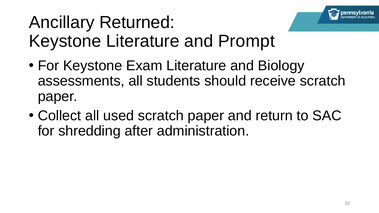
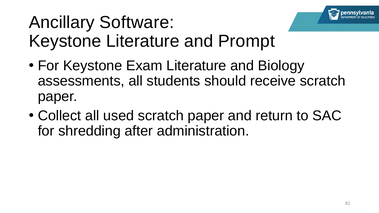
Returned: Returned -> Software (137, 22)
